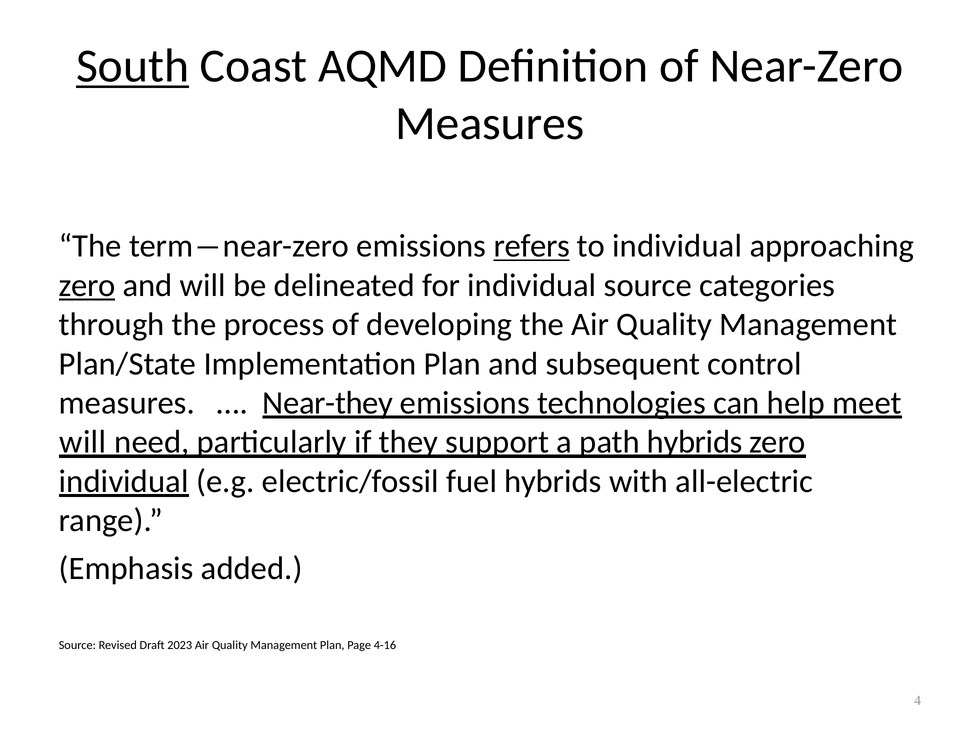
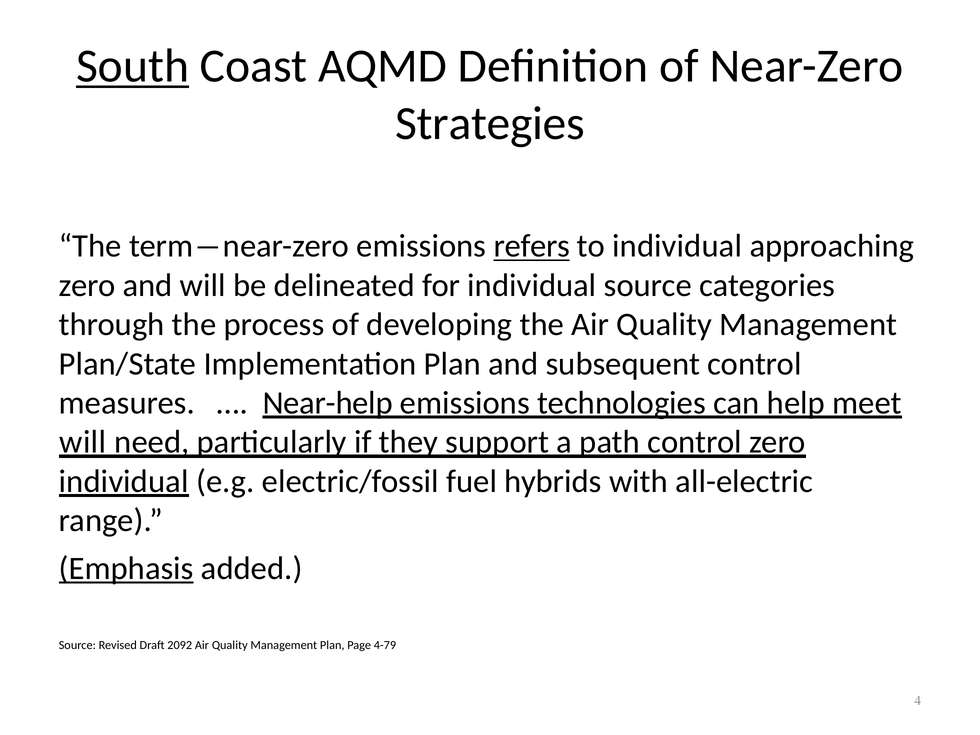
Measures: Measures -> Strategies (490, 123)
zero underline: present -> none (87, 285)
Near-they: Near-they -> Near-help (328, 403)
path hybrids: hybrids -> control (695, 442)
Emphasis underline: none -> present (126, 569)
2023: 2023 -> 2092 (180, 645)
4-16: 4-16 -> 4-79 (385, 645)
